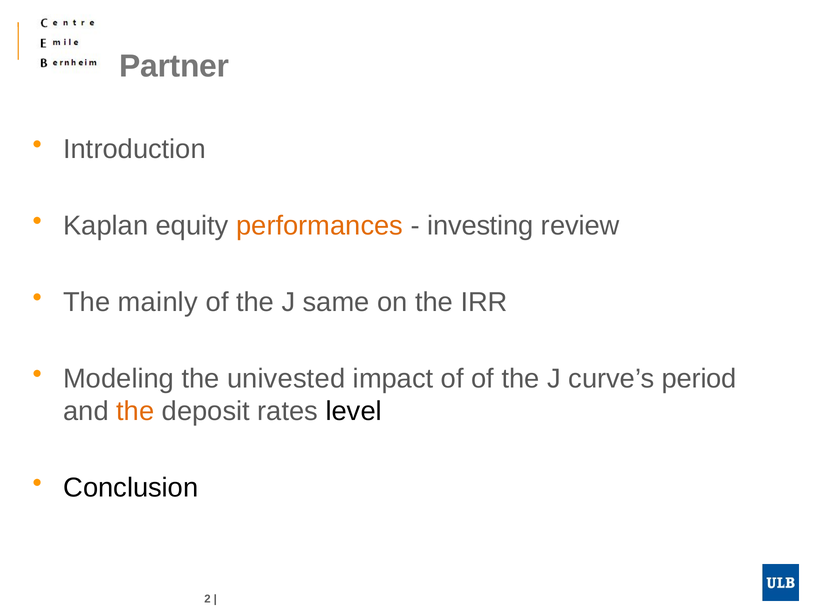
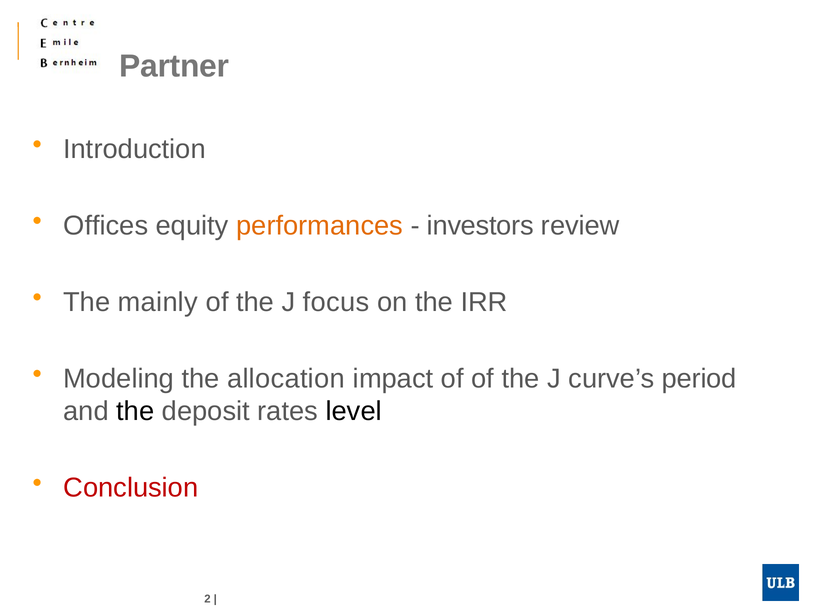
Kaplan: Kaplan -> Offices (106, 226)
investing: investing -> investors (480, 226)
same: same -> focus (336, 302)
univested: univested -> allocation (286, 379)
the colour: orange -> black (135, 411)
Conclusion colour: black -> red (131, 488)
